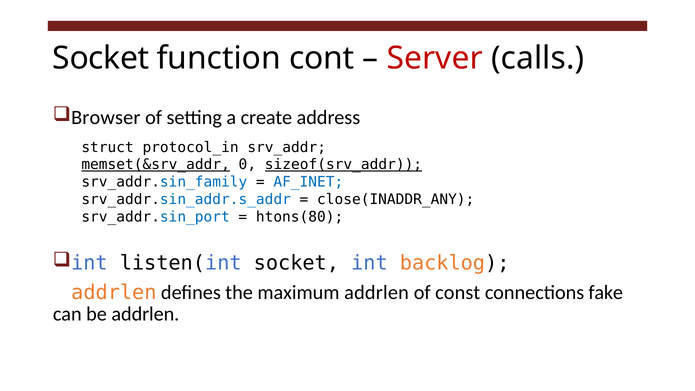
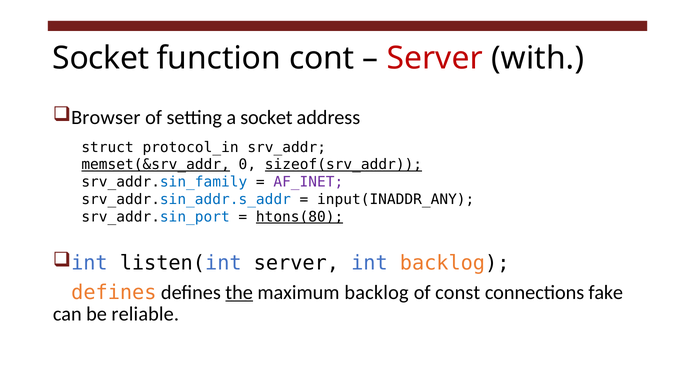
calls: calls -> with (538, 58)
a create: create -> socket (266, 118)
AF_INET colour: blue -> purple (308, 182)
close(INADDR_ANY: close(INADDR_ANY -> input(INADDR_ANY (396, 199)
htons(80 underline: none -> present (300, 217)
listen(int socket: socket -> server (296, 263)
addrlen: addrlen -> defines (114, 292)
the underline: none -> present (239, 292)
maximum addrlen: addrlen -> backlog (377, 292)
be addrlen: addrlen -> reliable (145, 314)
